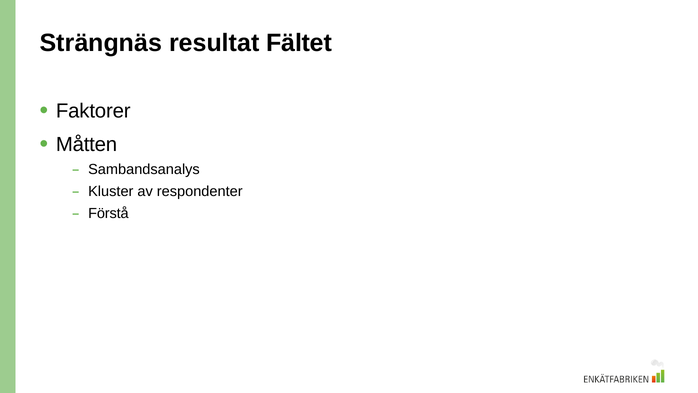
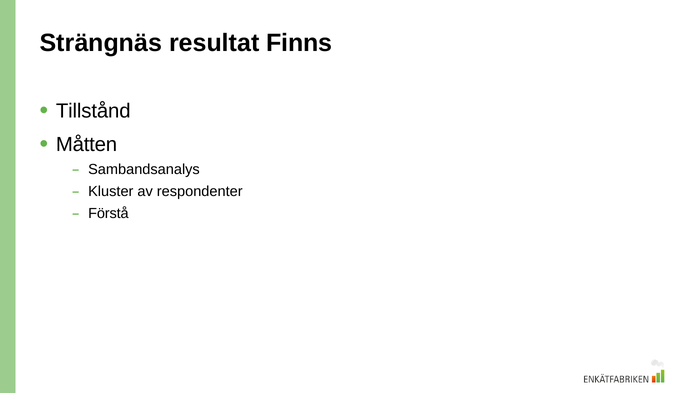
Fältet: Fältet -> Finns (299, 43)
Faktorer: Faktorer -> Tillstånd (93, 111)
